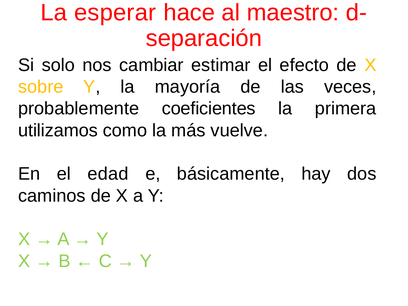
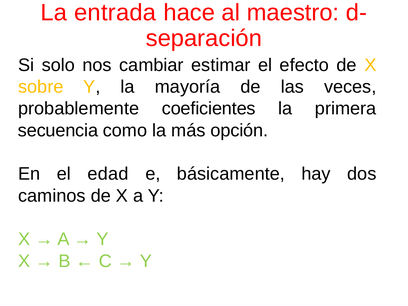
esperar: esperar -> entrada (115, 13)
utilizamos: utilizamos -> secuencia (58, 130)
vuelve: vuelve -> opción (239, 130)
